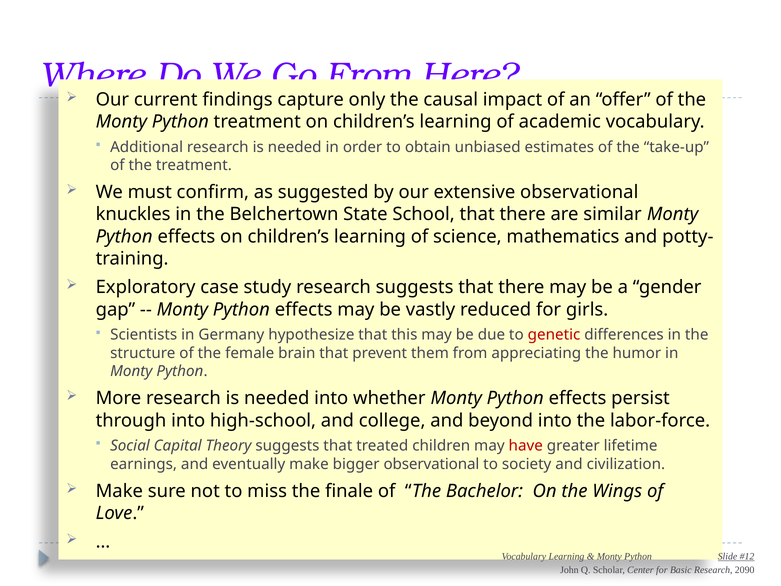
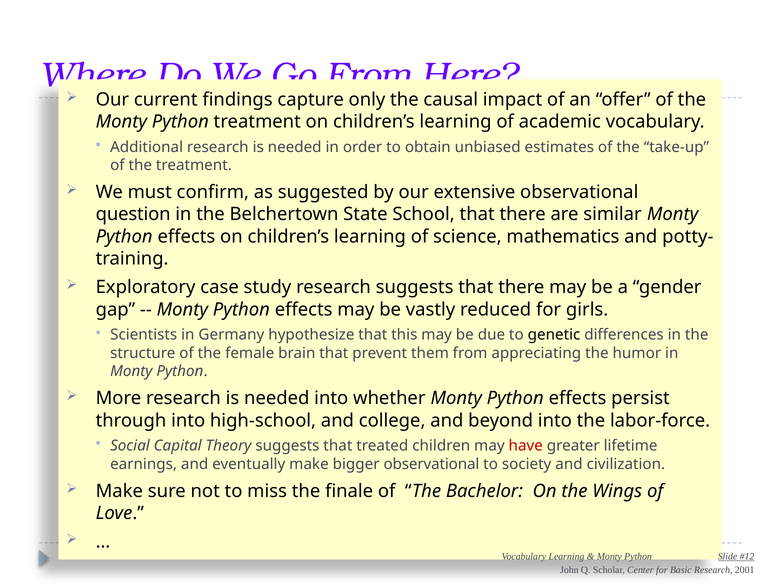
knuckles: knuckles -> question (133, 214)
genetic colour: red -> black (554, 335)
2090: 2090 -> 2001 (745, 570)
